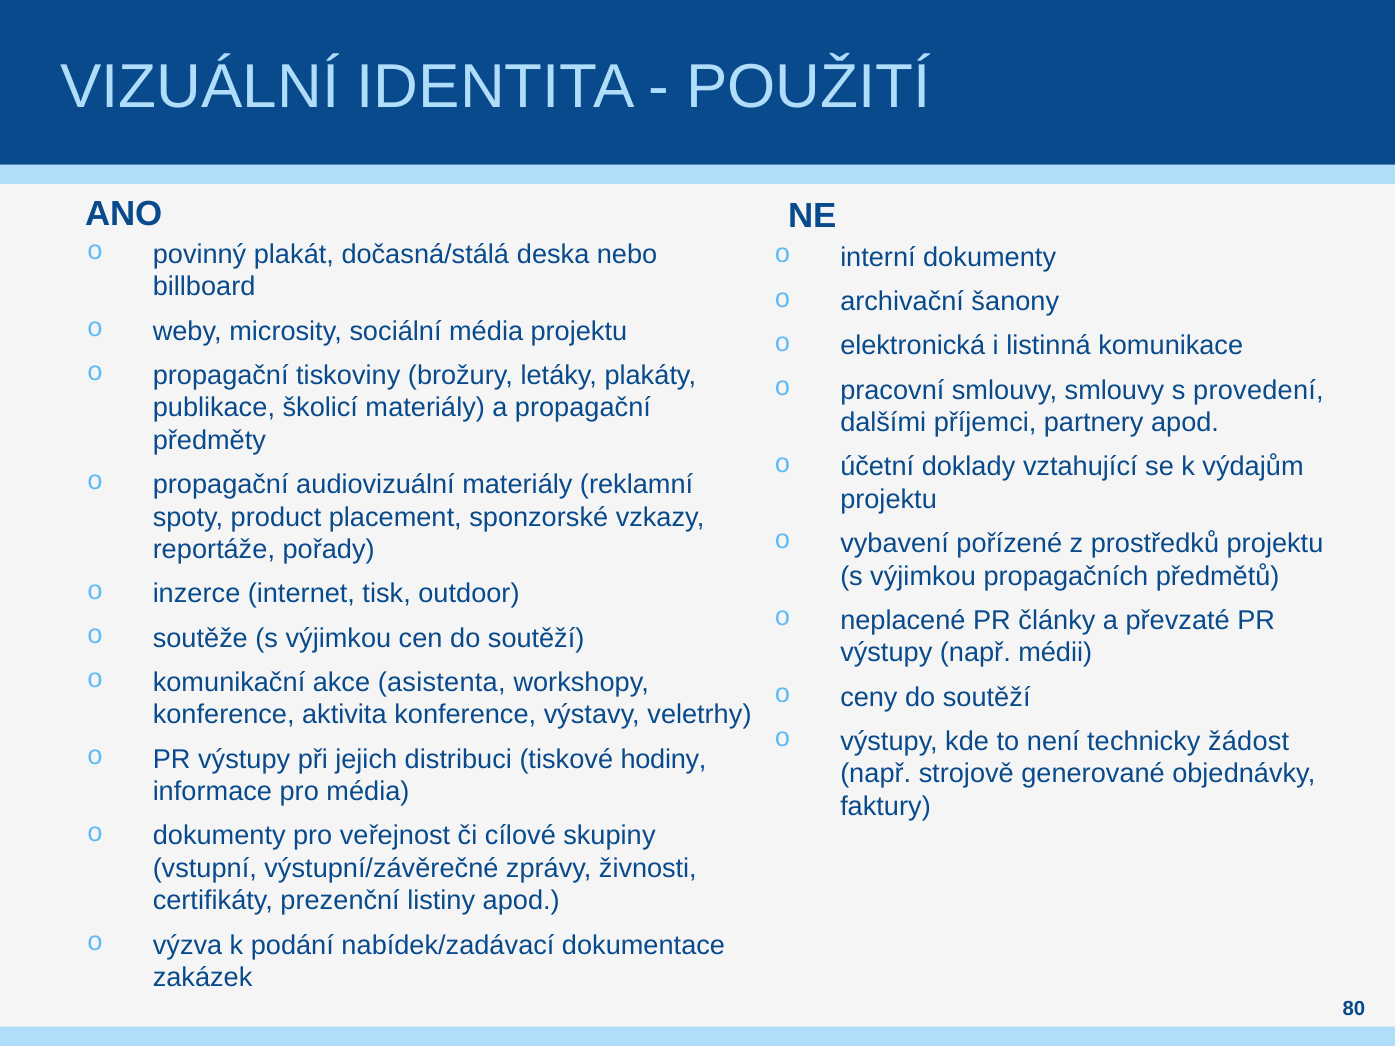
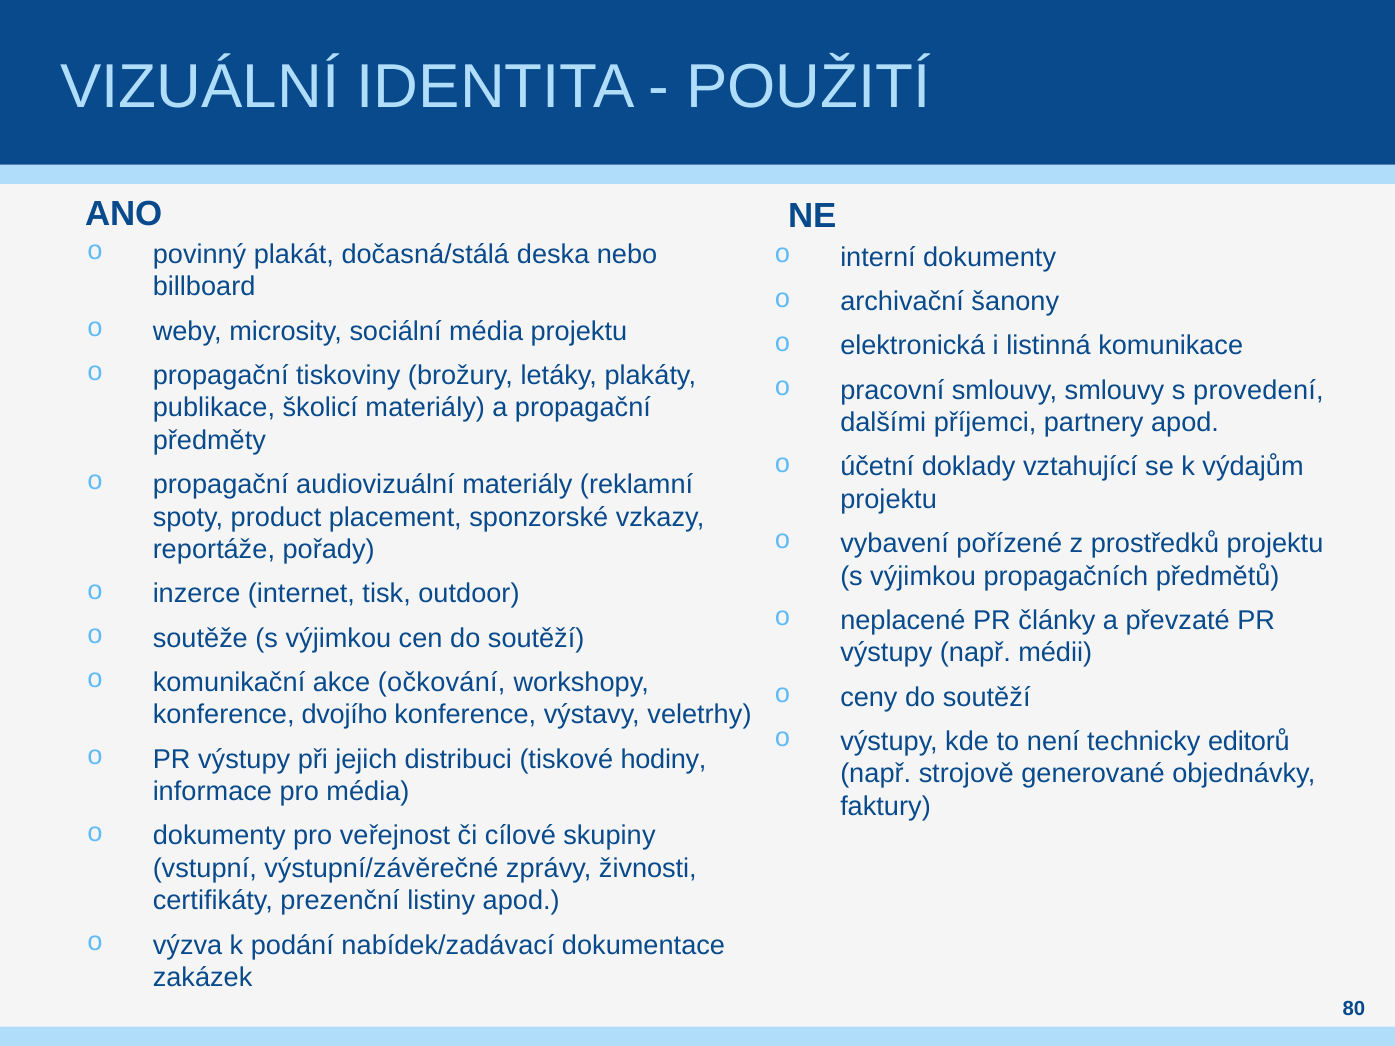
asistenta: asistenta -> očkování (442, 683)
aktivita: aktivita -> dvojího (345, 715)
žádost: žádost -> editorů (1249, 742)
